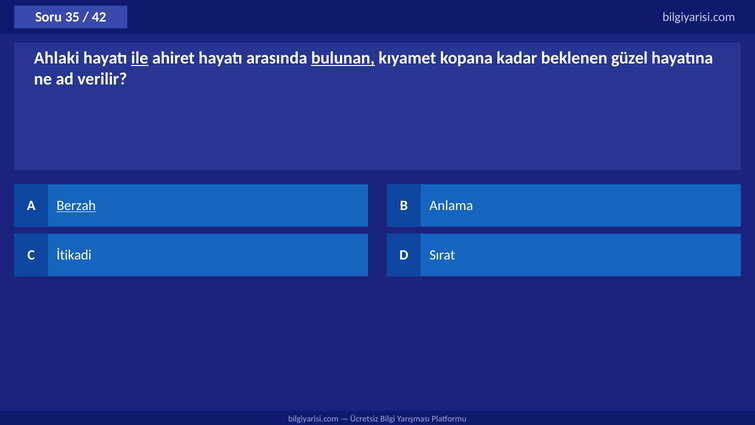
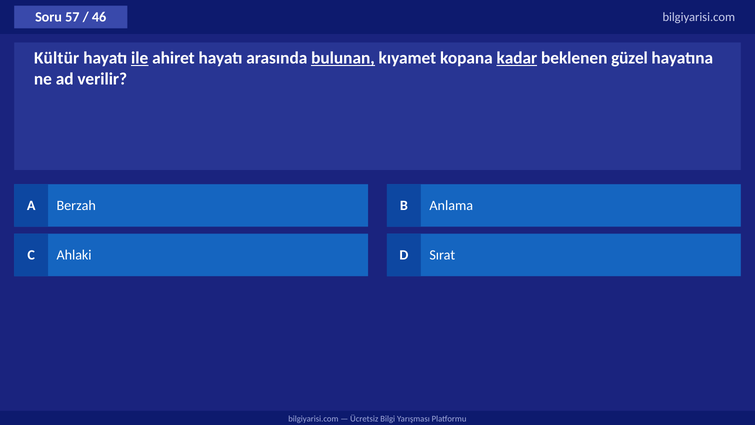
35: 35 -> 57 (72, 17)
42: 42 -> 46 (99, 17)
Ahlaki: Ahlaki -> Kültür (57, 58)
kadar underline: none -> present (517, 58)
Berzah underline: present -> none (76, 205)
İtikadi: İtikadi -> Ahlaki (74, 255)
